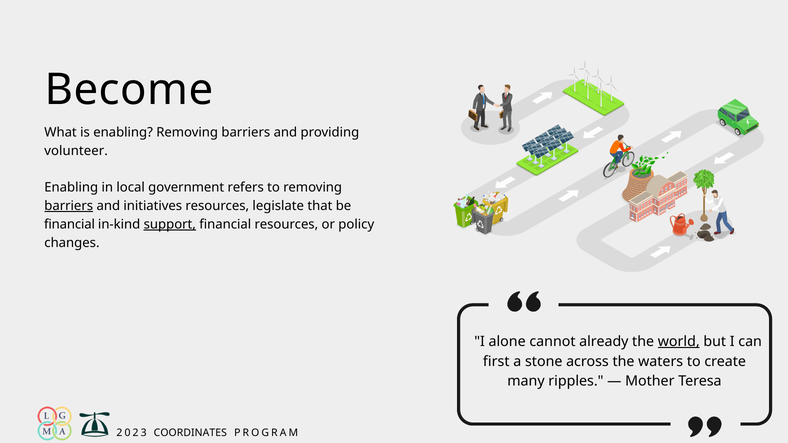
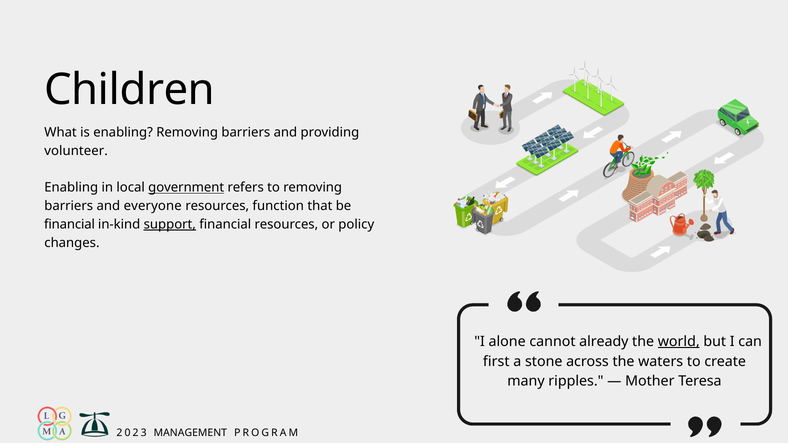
Become: Become -> Children (130, 90)
government underline: none -> present (186, 188)
barriers underline: present -> none (69, 206)
initiatives: initiatives -> everyone (153, 206)
legislate: legislate -> function (278, 206)
COORDINATES: COORDINATES -> MANAGEMENT (190, 433)
